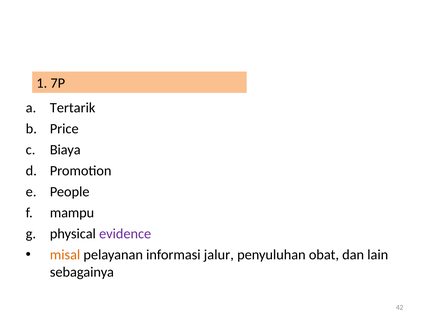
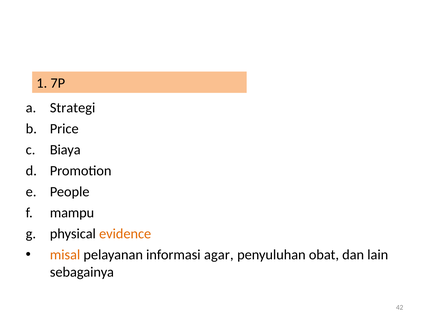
Tertarik: Tertarik -> Strategi (73, 108)
evidence colour: purple -> orange (125, 234)
jalur: jalur -> agar (219, 255)
